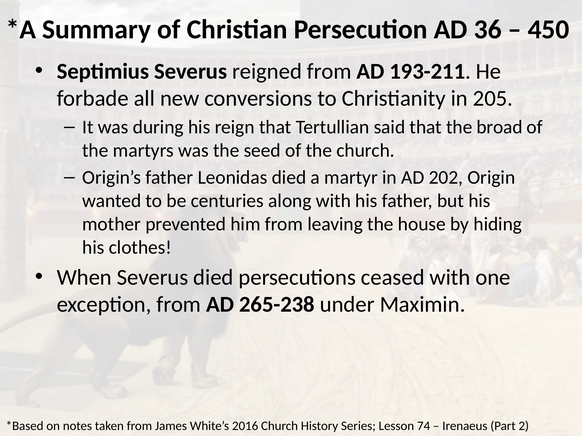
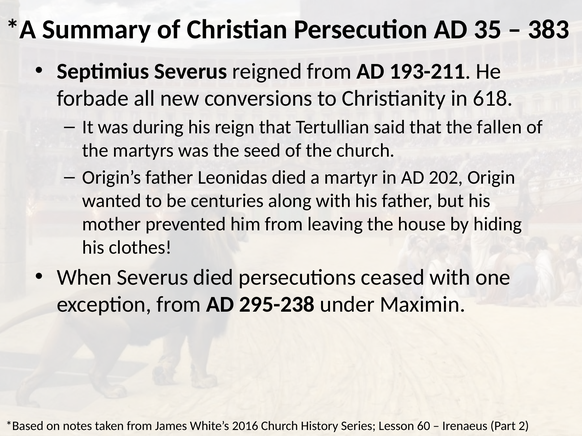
36: 36 -> 35 (488, 30)
450: 450 -> 383 (549, 30)
205: 205 -> 618 (493, 98)
broad: broad -> fallen (499, 127)
265-238: 265-238 -> 295-238 (277, 305)
74: 74 -> 60 (424, 426)
